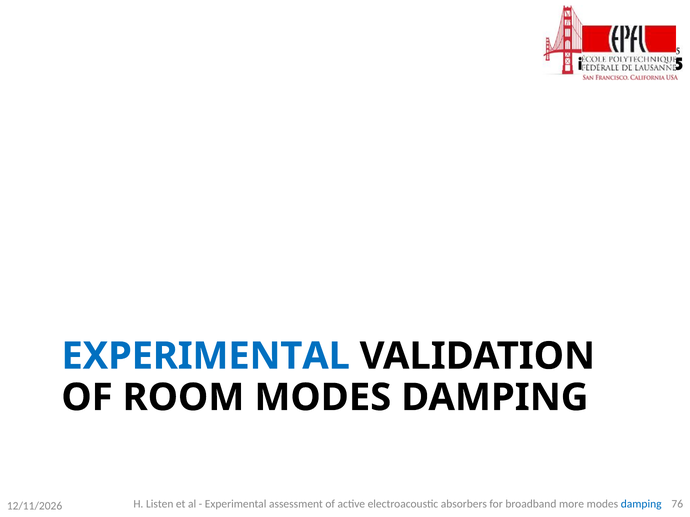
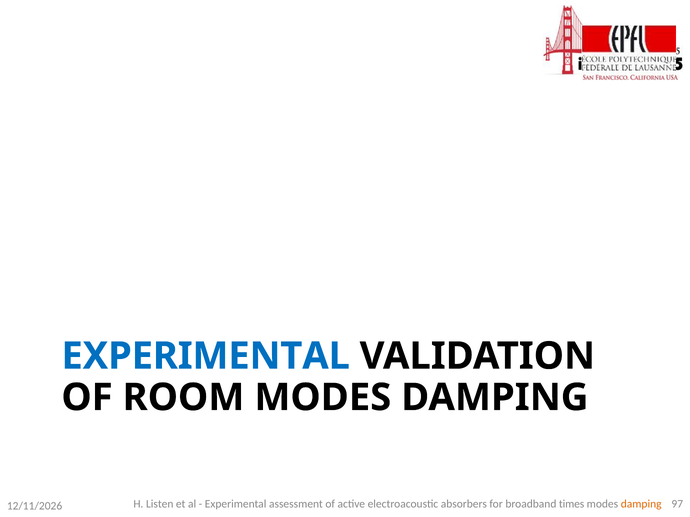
more: more -> times (572, 504)
damping colour: blue -> orange (641, 504)
76: 76 -> 97 (677, 504)
